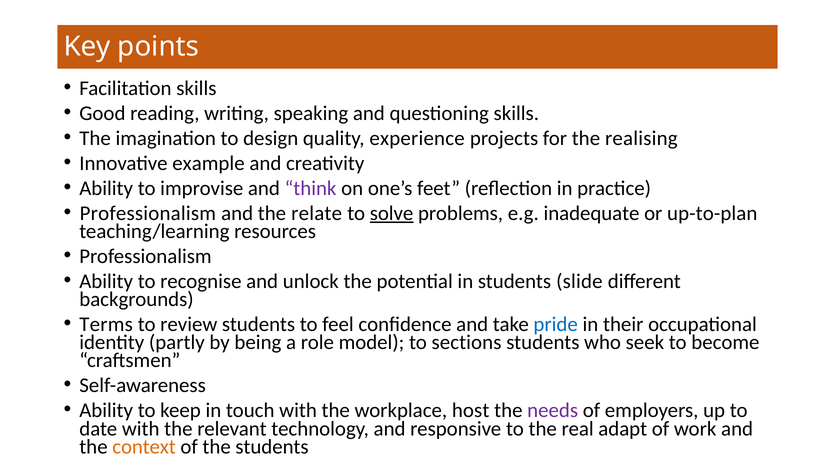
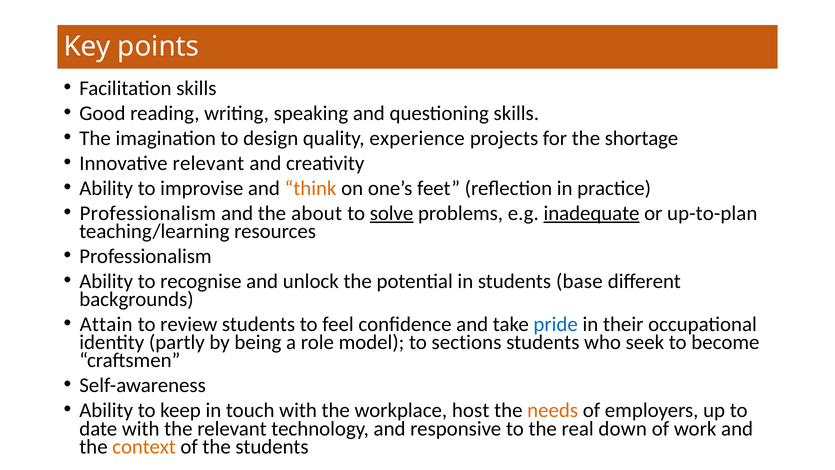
realising: realising -> shortage (642, 138)
Innovative example: example -> relevant (208, 163)
think colour: purple -> orange (311, 188)
relate: relate -> about (317, 213)
inadequate underline: none -> present (591, 213)
slide: slide -> base (579, 281)
Terms: Terms -> Attain (106, 324)
needs colour: purple -> orange (553, 410)
adapt: adapt -> down (623, 428)
